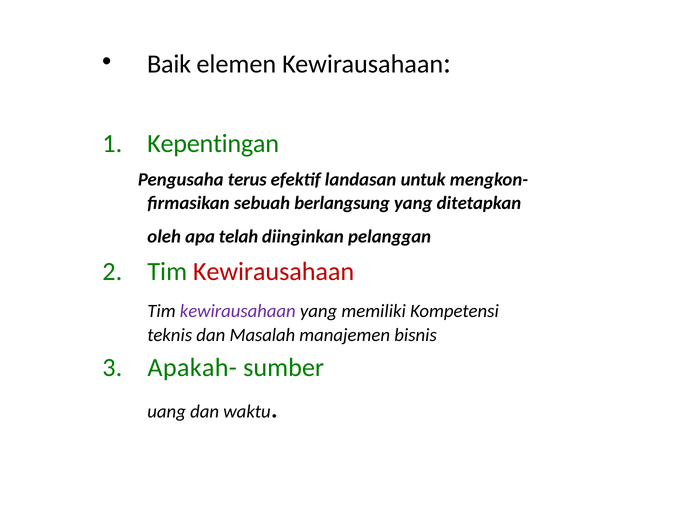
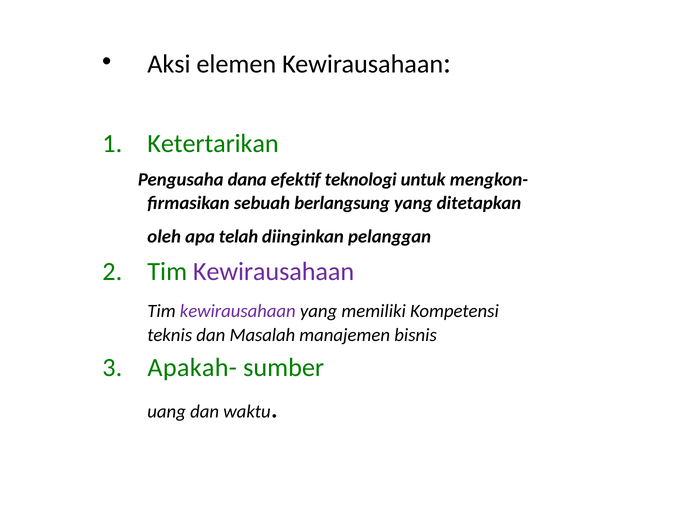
Baik: Baik -> Aksi (169, 64)
Kepentingan: Kepentingan -> Ketertarikan (213, 144)
terus: terus -> dana (247, 180)
landasan: landasan -> teknologi (361, 180)
Kewirausahaan colour: red -> purple (274, 272)
